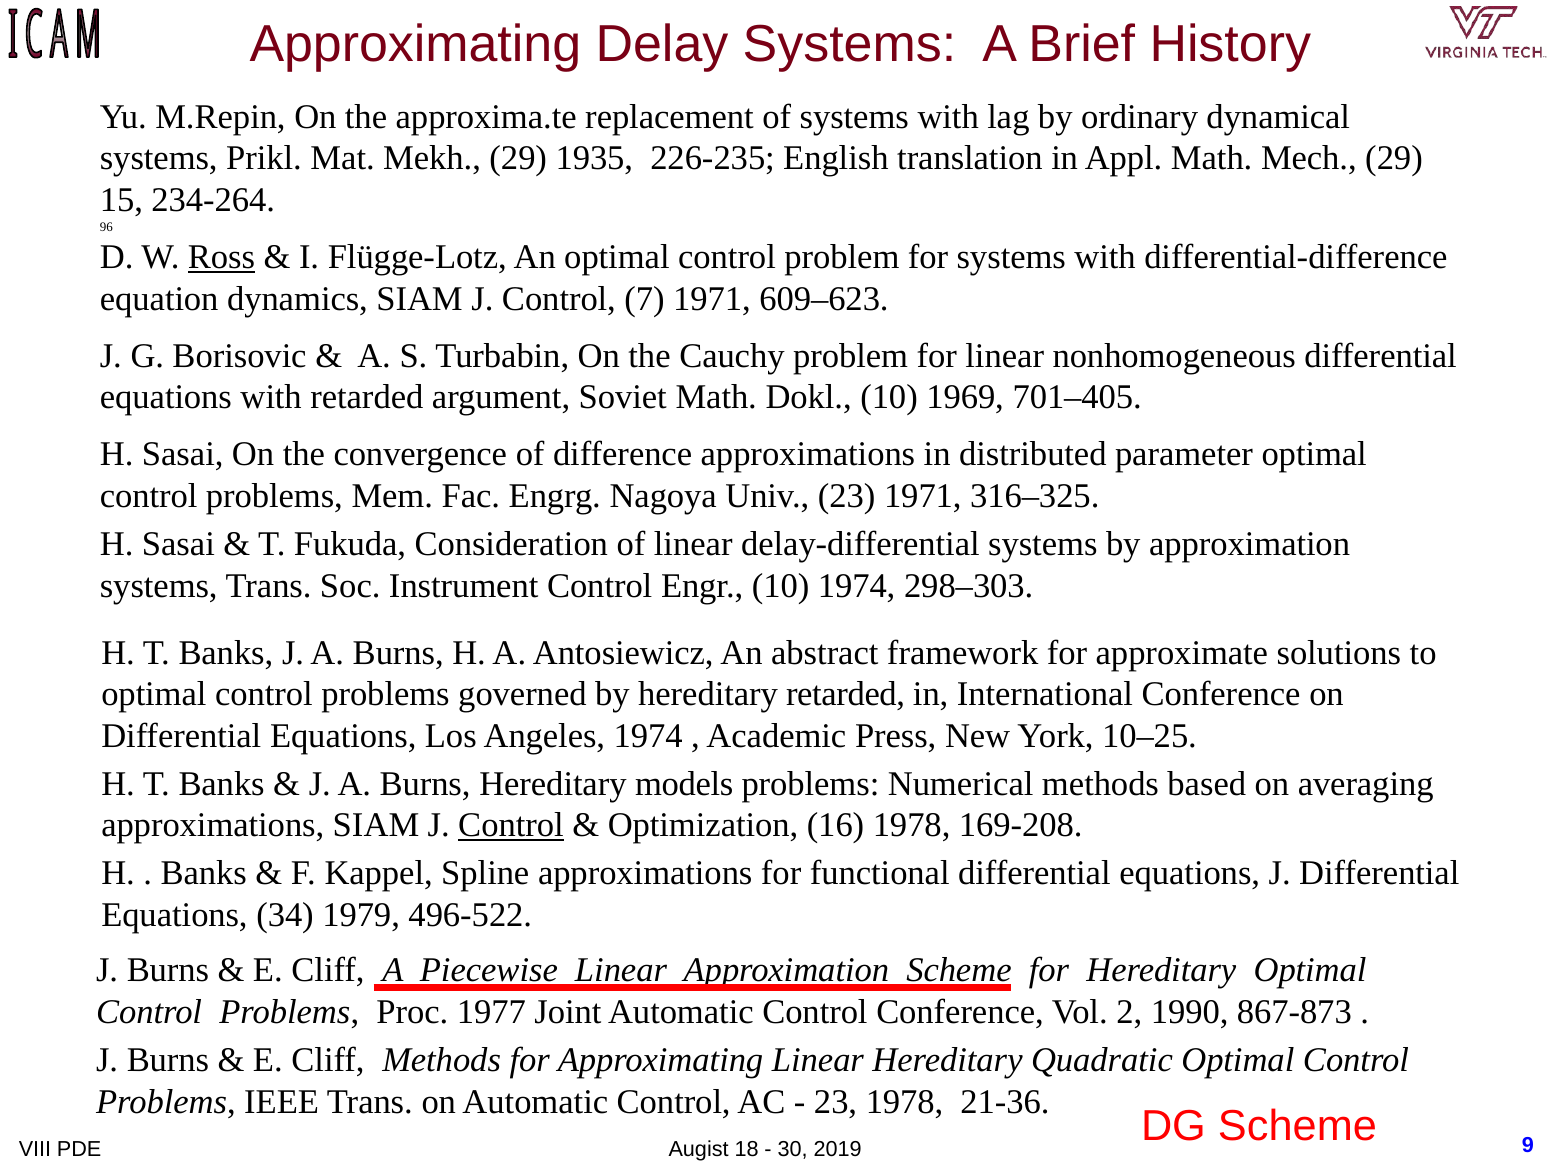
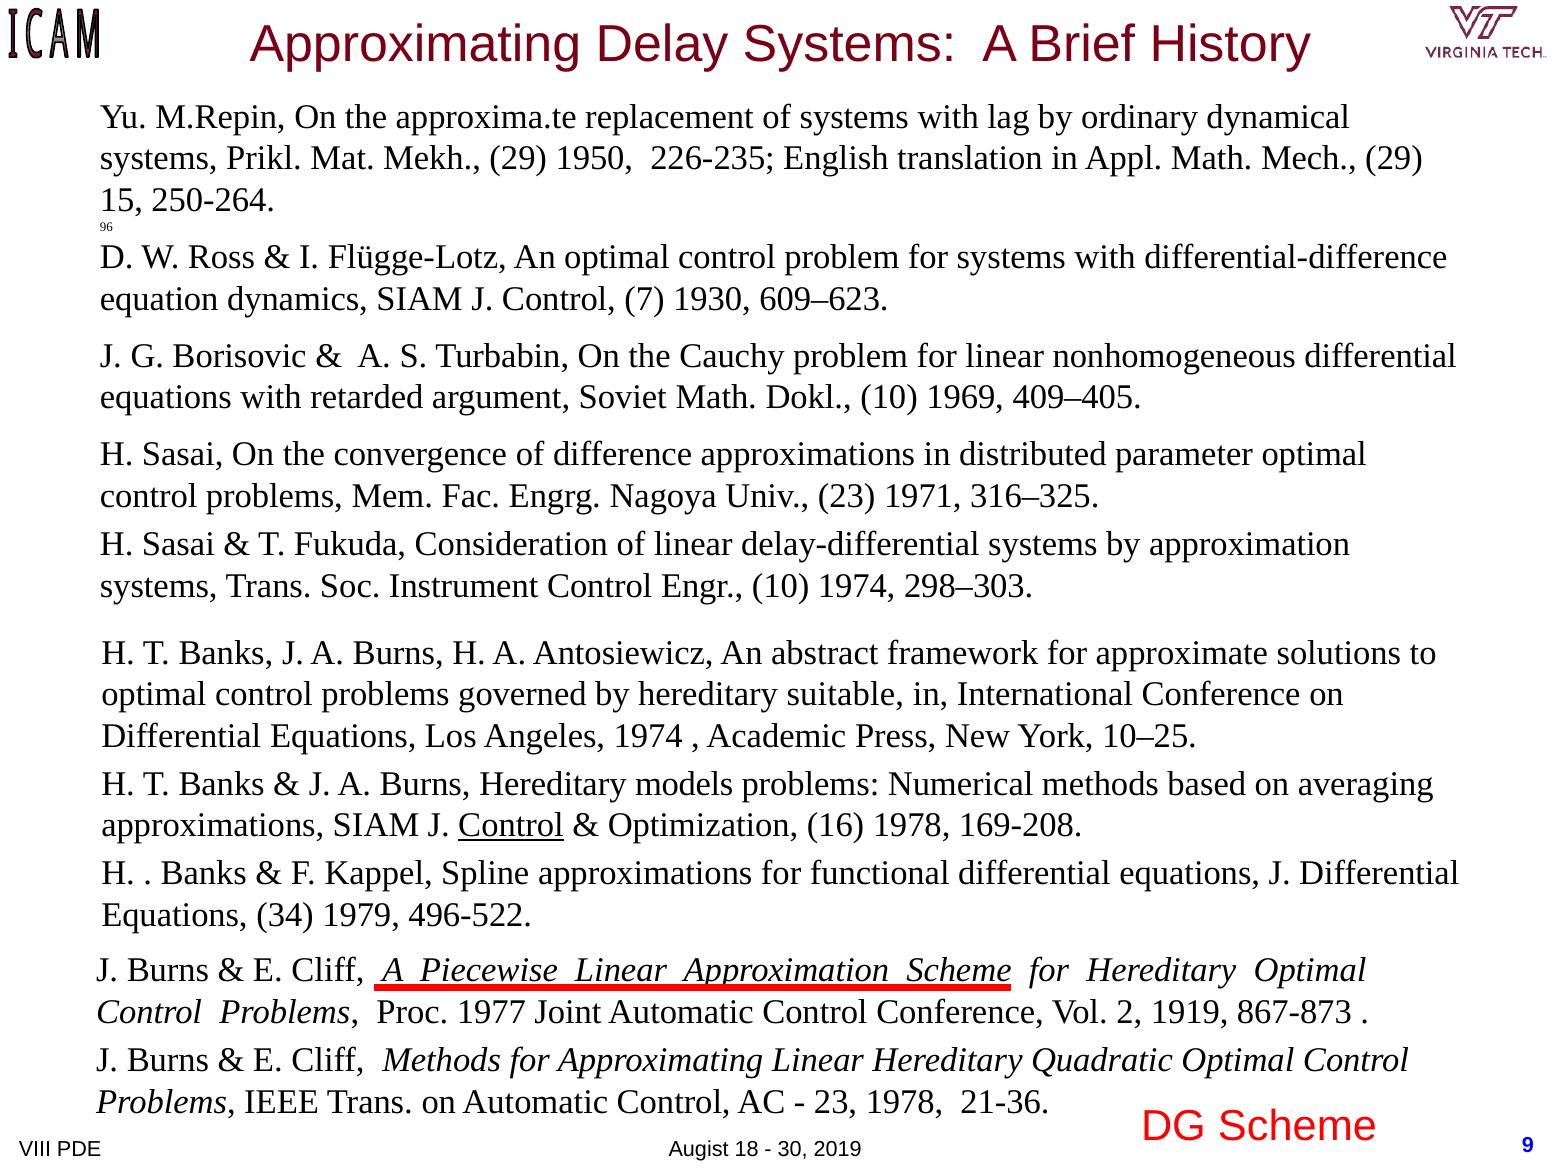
1935: 1935 -> 1950 (594, 158)
234-264: 234-264 -> 250-264 (213, 200)
Ross underline: present -> none (221, 257)
7 1971: 1971 -> 1930 (712, 299)
701–405: 701–405 -> 409–405 (1077, 397)
hereditary retarded: retarded -> suitable (845, 694)
1990: 1990 -> 1919 (1190, 1012)
